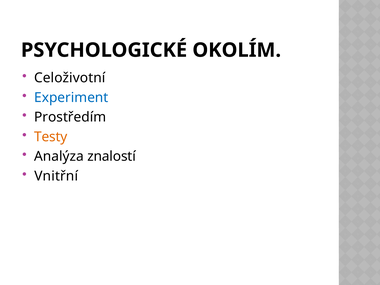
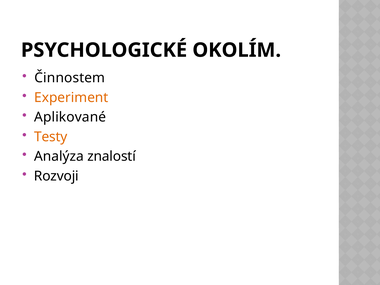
Celoživotní: Celoživotní -> Činnostem (70, 78)
Experiment colour: blue -> orange (71, 98)
Prostředím: Prostředím -> Aplikované (70, 117)
Vnitřní: Vnitřní -> Rozvoji (56, 176)
